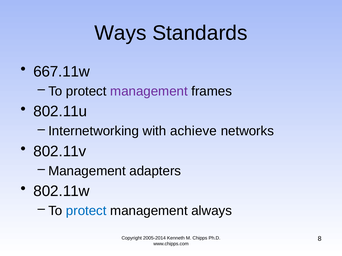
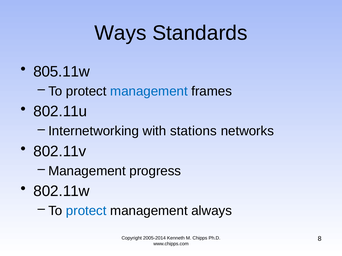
667.11w: 667.11w -> 805.11w (62, 72)
management colour: purple -> blue (149, 91)
achieve: achieve -> stations (193, 131)
adapters: adapters -> progress (155, 171)
